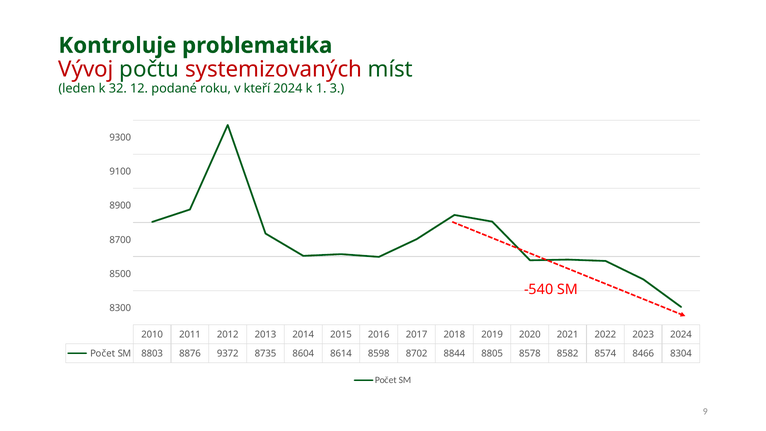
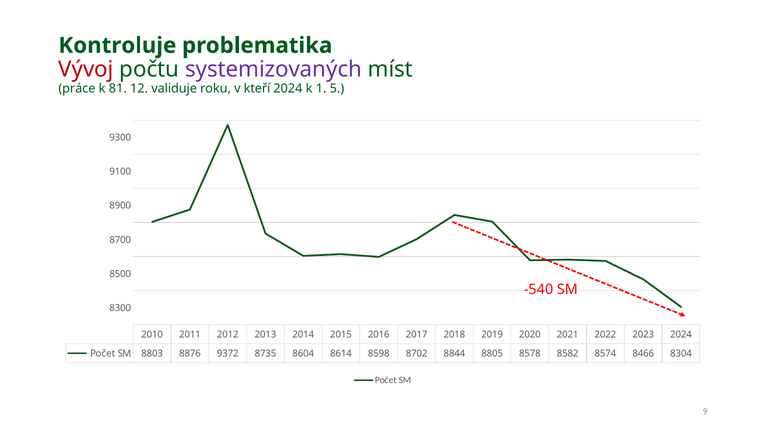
systemizovaných colour: red -> purple (274, 70)
leden: leden -> práce (77, 89)
32: 32 -> 81 (118, 89)
podané: podané -> validuje (174, 89)
3: 3 -> 5 (337, 89)
